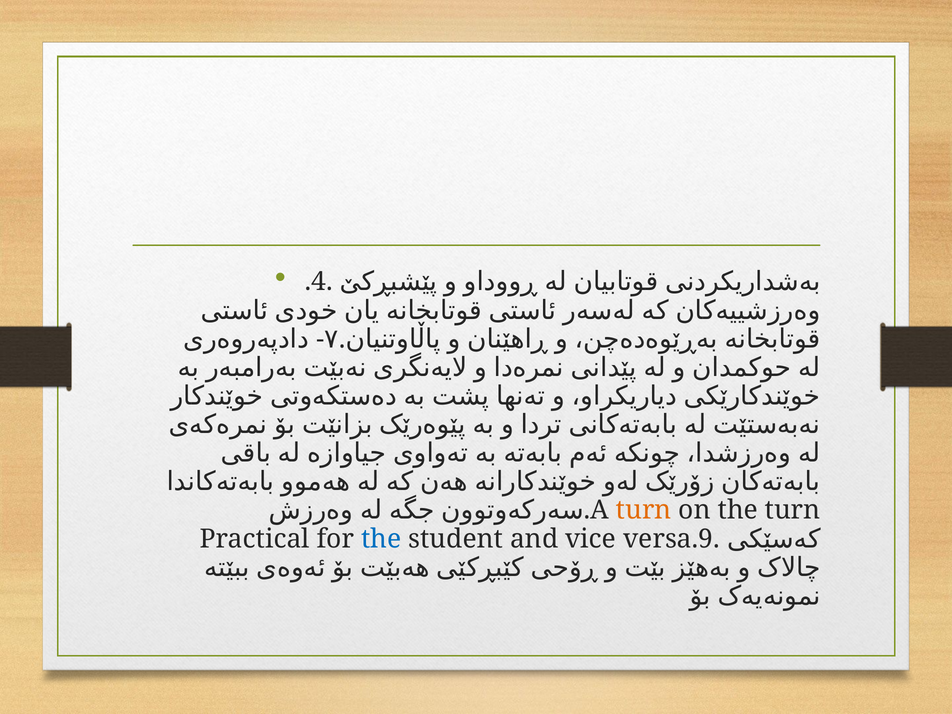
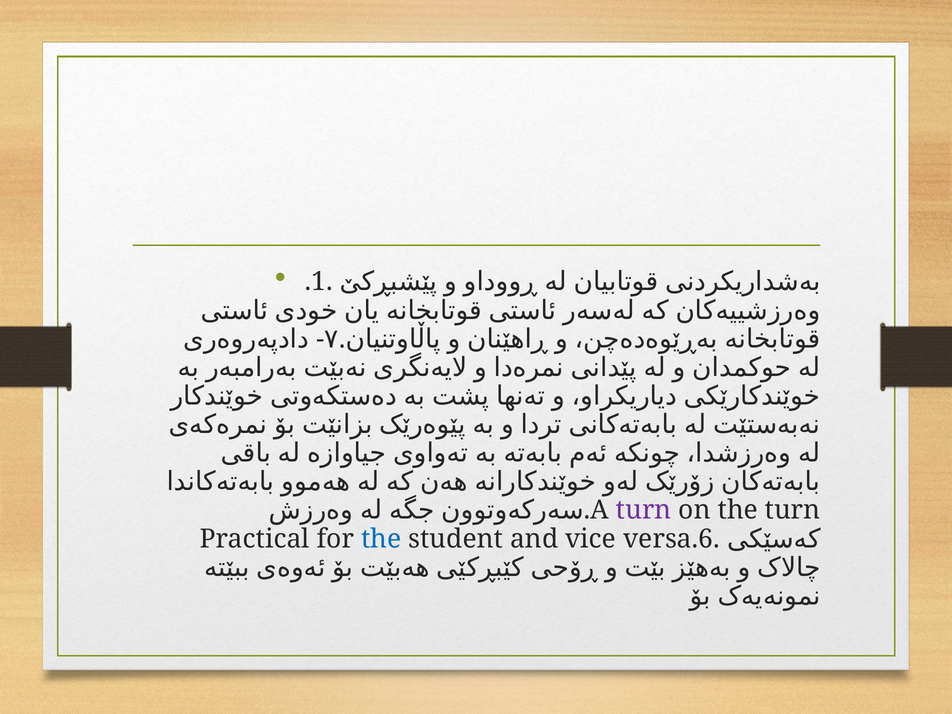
.4: .4 -> .1 (319, 282)
turn colour: orange -> purple (644, 510)
versa.9: versa.9 -> versa.6 (671, 539)
